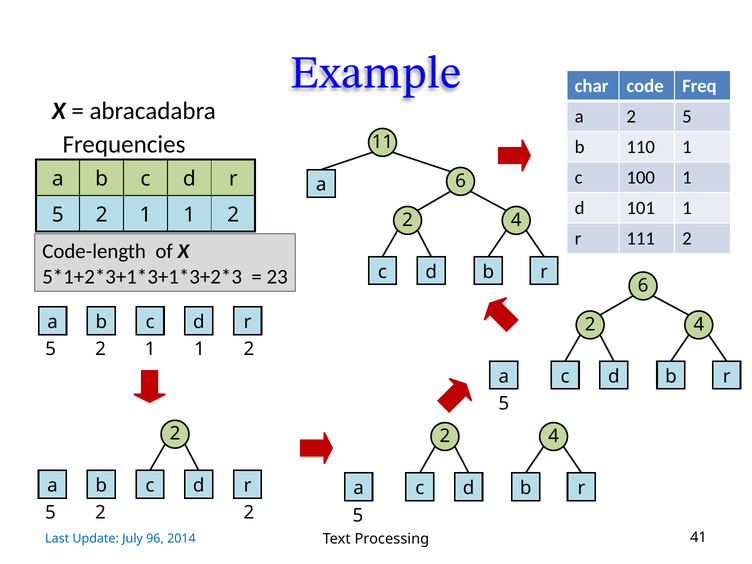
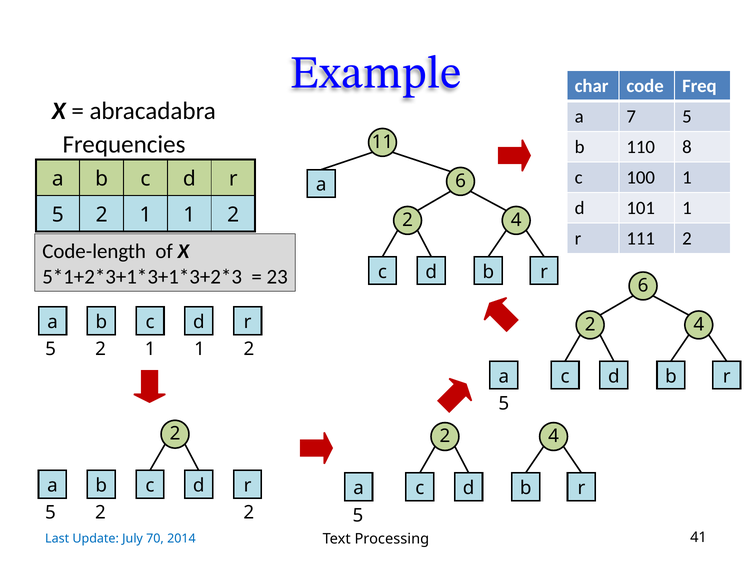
a 2: 2 -> 7 (631, 116)
110 1: 1 -> 8 (687, 147)
96: 96 -> 70 (155, 539)
